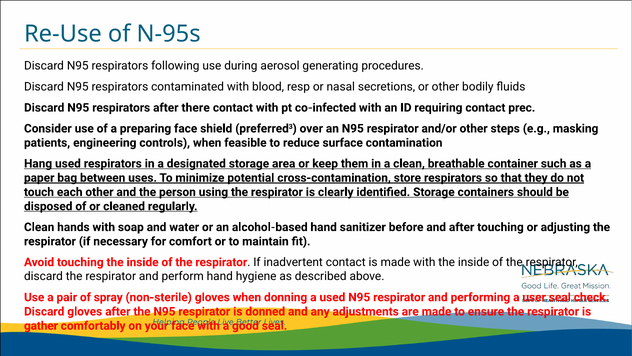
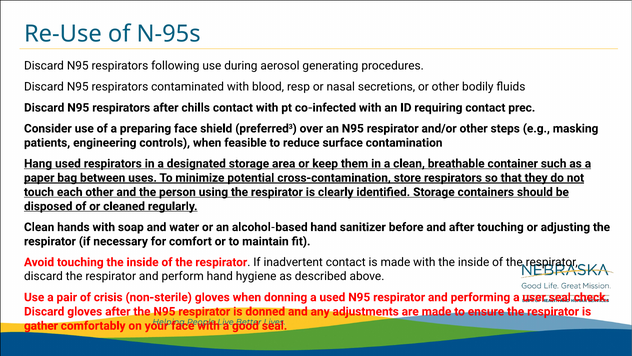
there: there -> chills (196, 108)
spray: spray -> crisis (108, 297)
